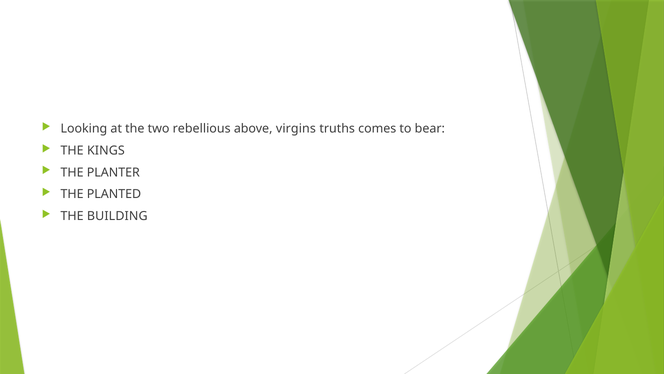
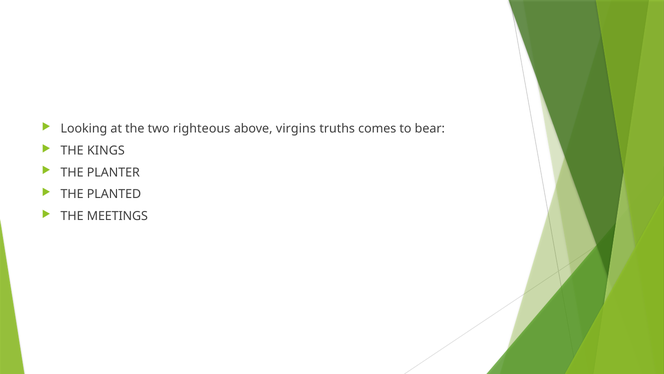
rebellious: rebellious -> righteous (202, 129)
BUILDING: BUILDING -> MEETINGS (117, 216)
